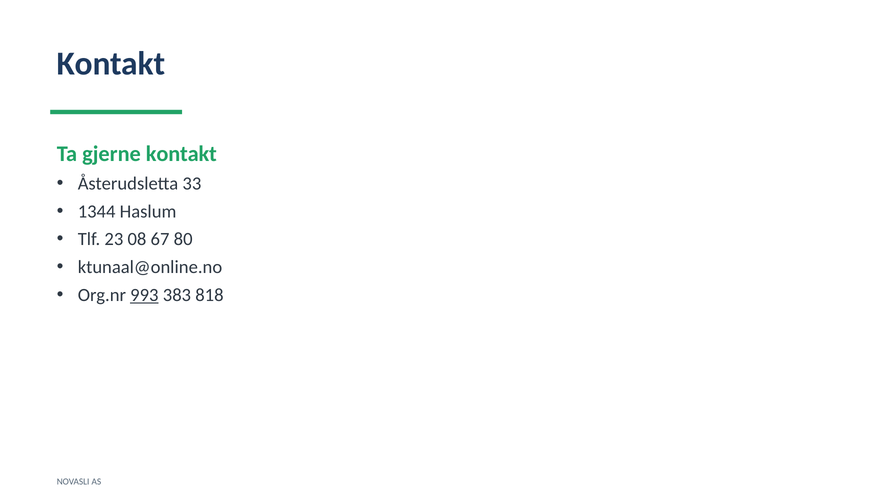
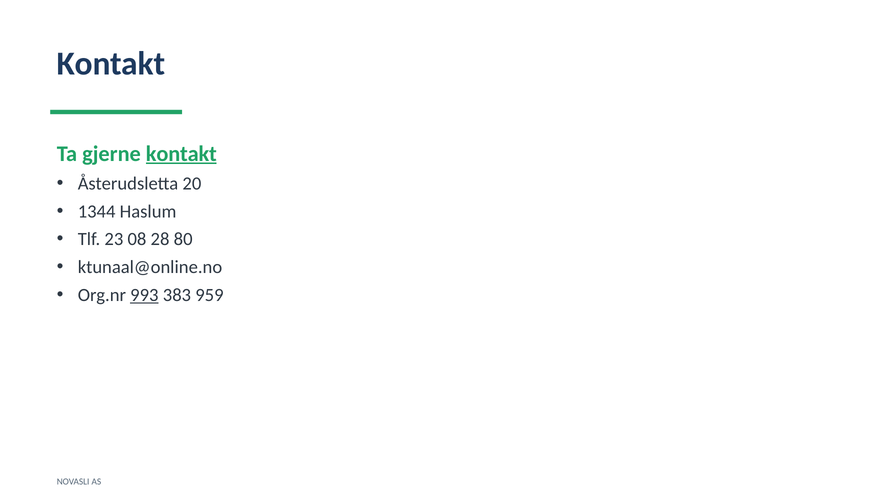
kontakt underline: none -> present (181, 154)
33: 33 -> 20 (192, 184)
67: 67 -> 28 (160, 239)
818: 818 -> 959 (209, 295)
